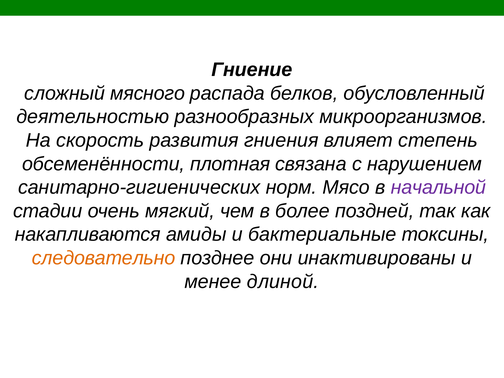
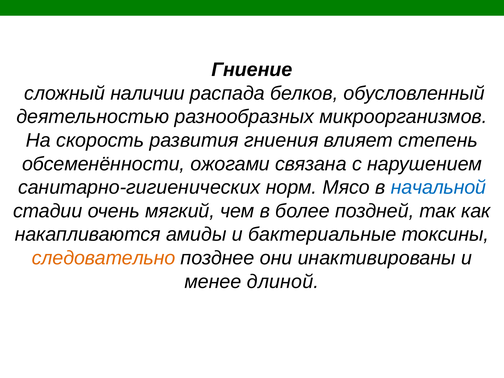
мясного: мясного -> наличии (148, 93)
плотная: плотная -> ожогами (230, 164)
начальной colour: purple -> blue (438, 187)
